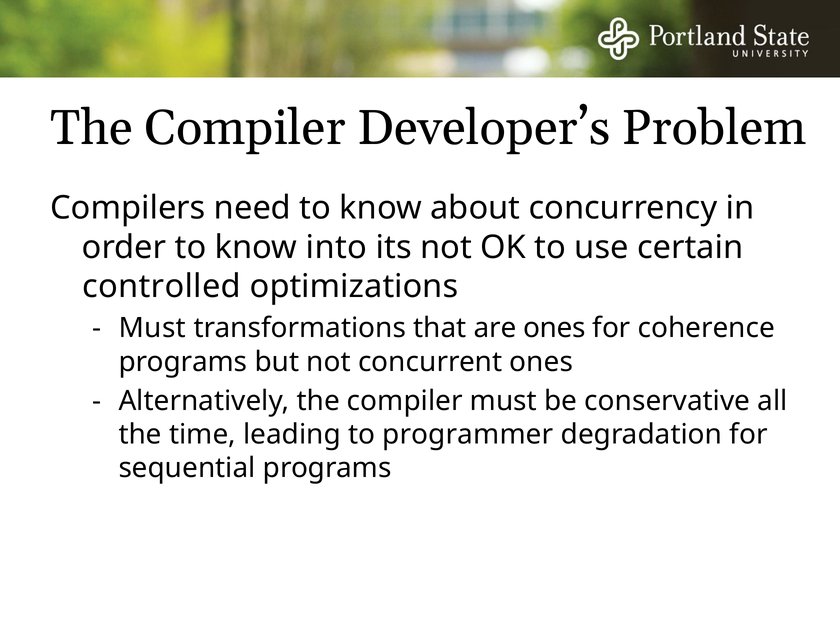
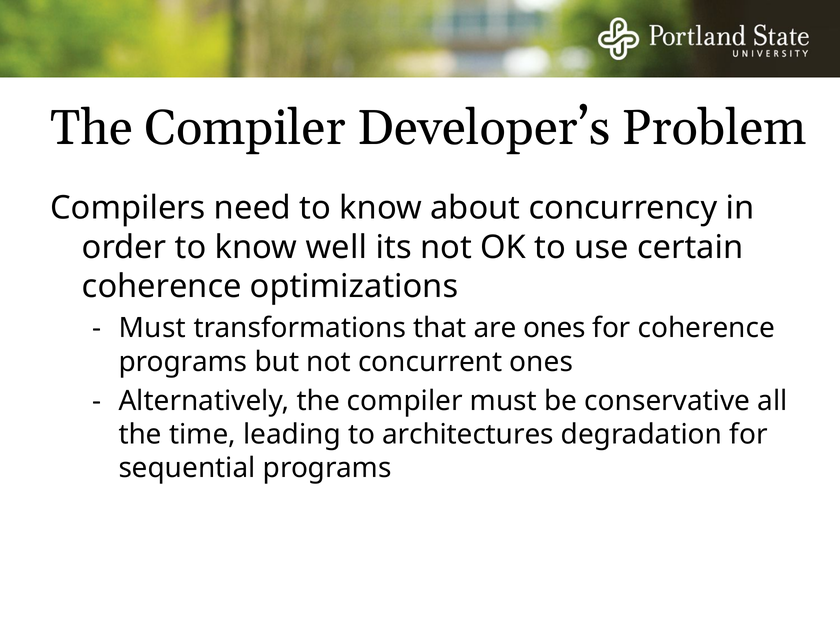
into: into -> well (336, 247)
controlled: controlled -> coherence (162, 287)
programmer: programmer -> architectures (468, 435)
